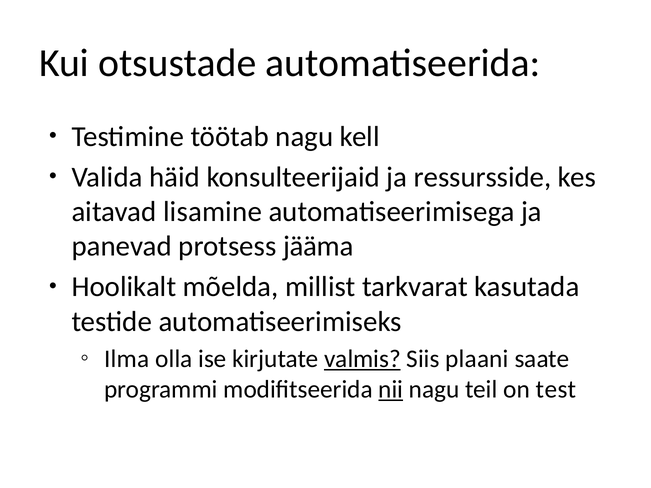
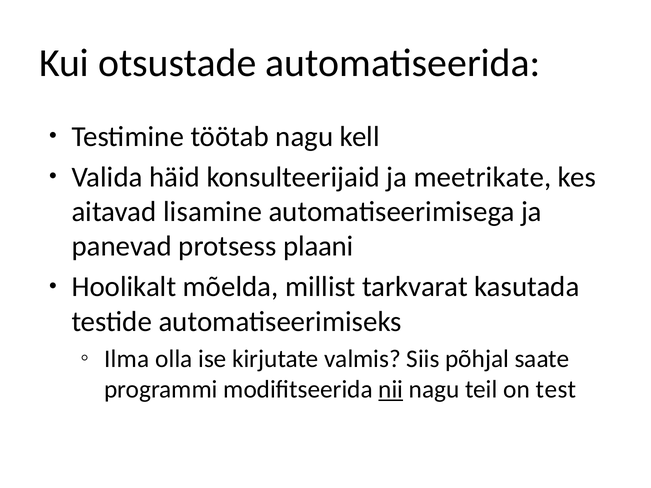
ressursside: ressursside -> meetrikate (483, 177)
jääma: jääma -> plaani (318, 247)
valmis underline: present -> none (362, 359)
plaani: plaani -> põhjal (477, 359)
